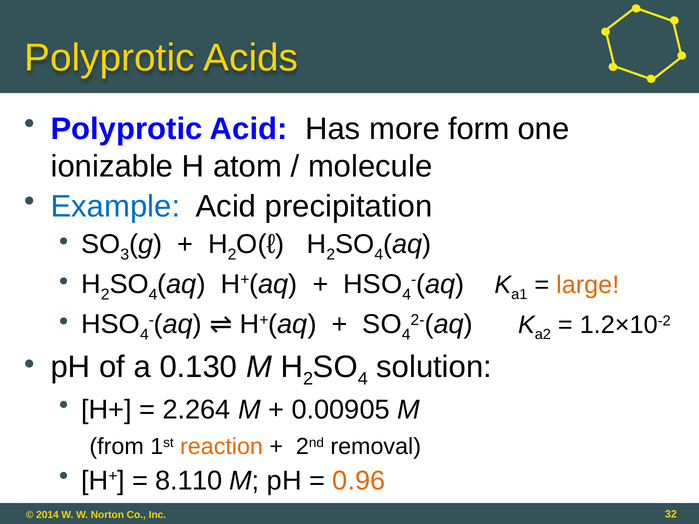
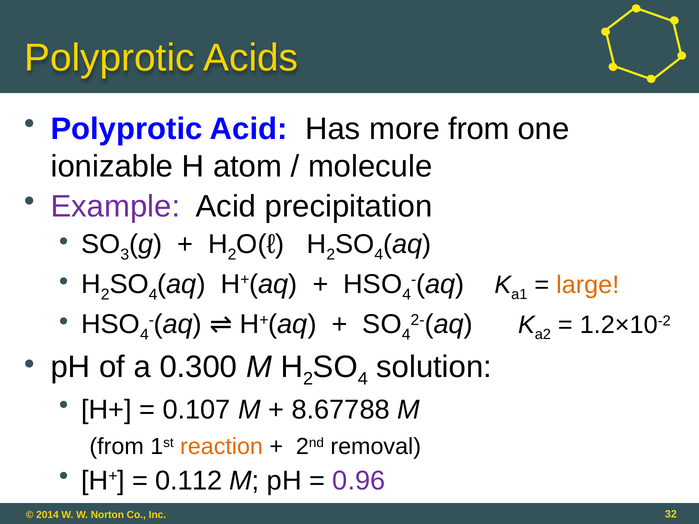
more form: form -> from (479, 129)
Example colour: blue -> purple (115, 207)
0.130: 0.130 -> 0.300 (198, 367)
2.264: 2.264 -> 0.107 (197, 410)
0.00905: 0.00905 -> 8.67788 (341, 410)
8.110: 8.110 -> 0.112 (189, 481)
0.96 colour: orange -> purple (359, 481)
